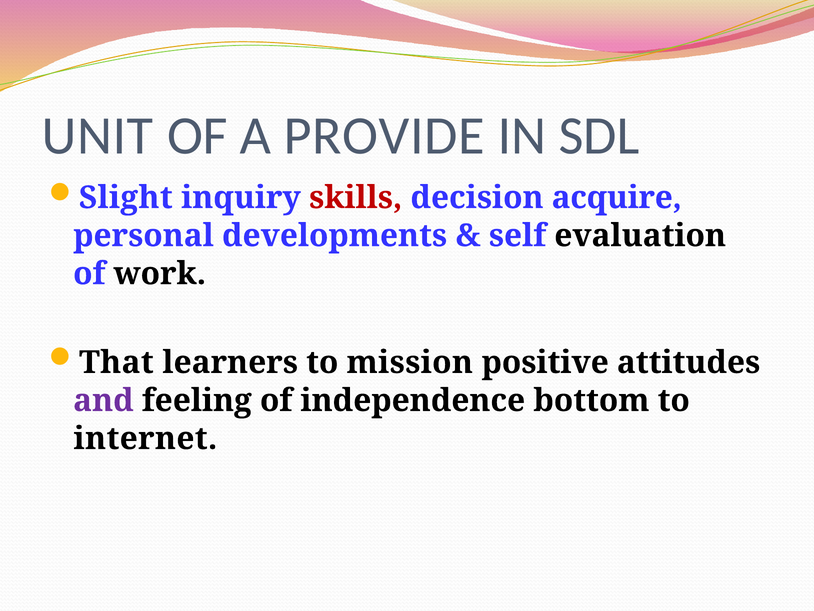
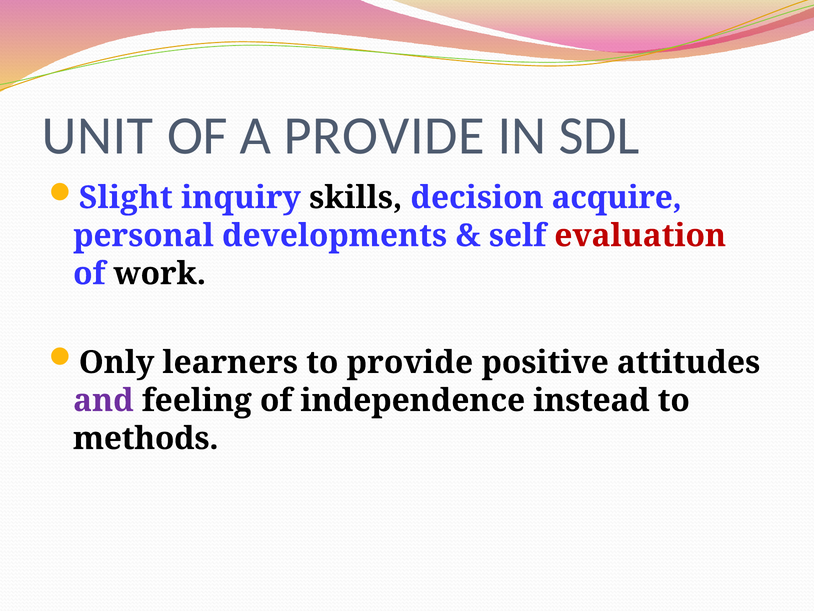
skills colour: red -> black (356, 198)
evaluation colour: black -> red (640, 236)
That: That -> Only (117, 362)
to mission: mission -> provide (410, 362)
bottom: bottom -> instead (592, 400)
internet: internet -> methods (146, 438)
